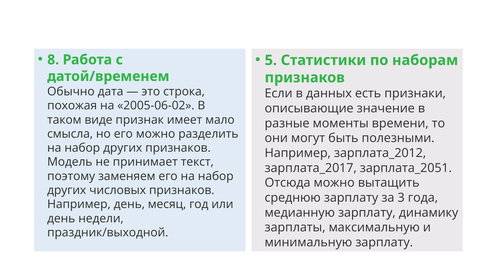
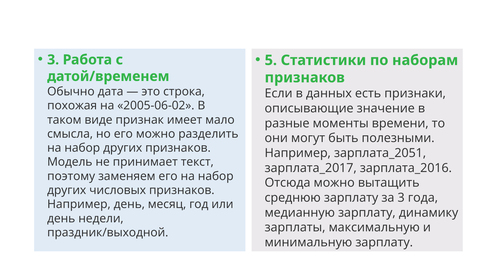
8: 8 -> 3 (53, 60)
зарплата_2012: зарплата_2012 -> зарплата_2051 (380, 153)
зарплата_2051: зарплата_2051 -> зарплата_2016 (406, 168)
